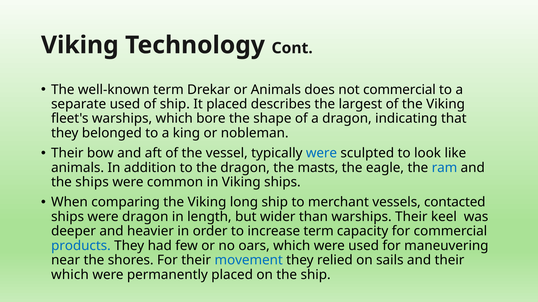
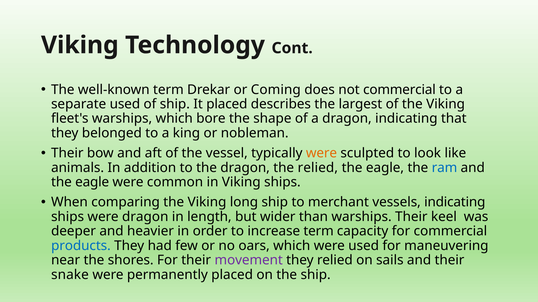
or Animals: Animals -> Coming (276, 90)
were colour: blue -> orange (322, 153)
the masts: masts -> relied (318, 168)
ships: ships -> eagle (92, 182)
vessels contacted: contacted -> indicating (455, 203)
movement colour: blue -> purple (249, 261)
which: which -> snake (70, 275)
